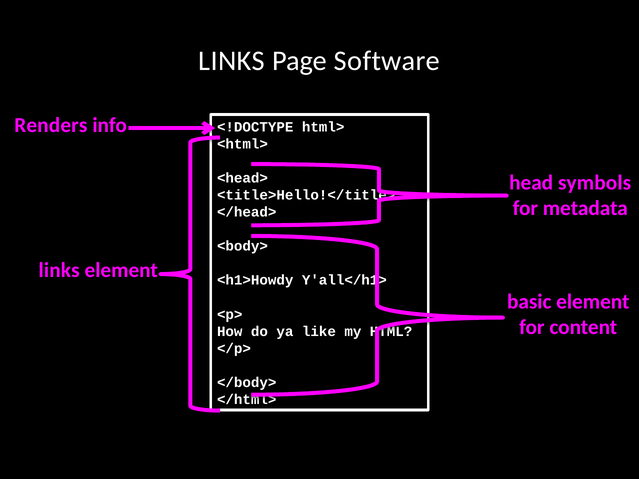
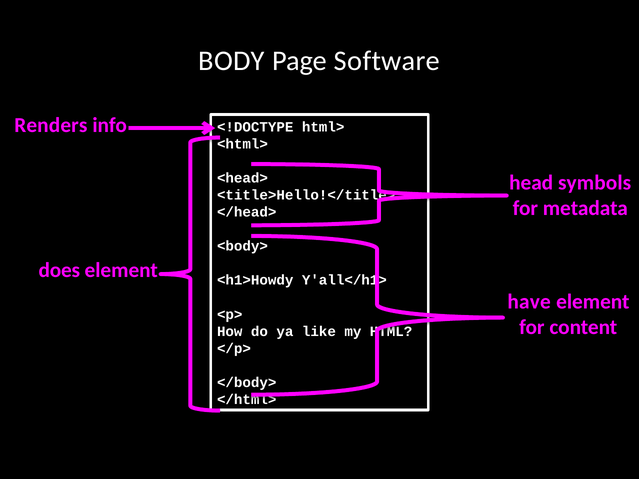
LINKS: LINKS -> BODY (232, 61)
links: links -> does (59, 270)
basic: basic -> have (529, 302)
